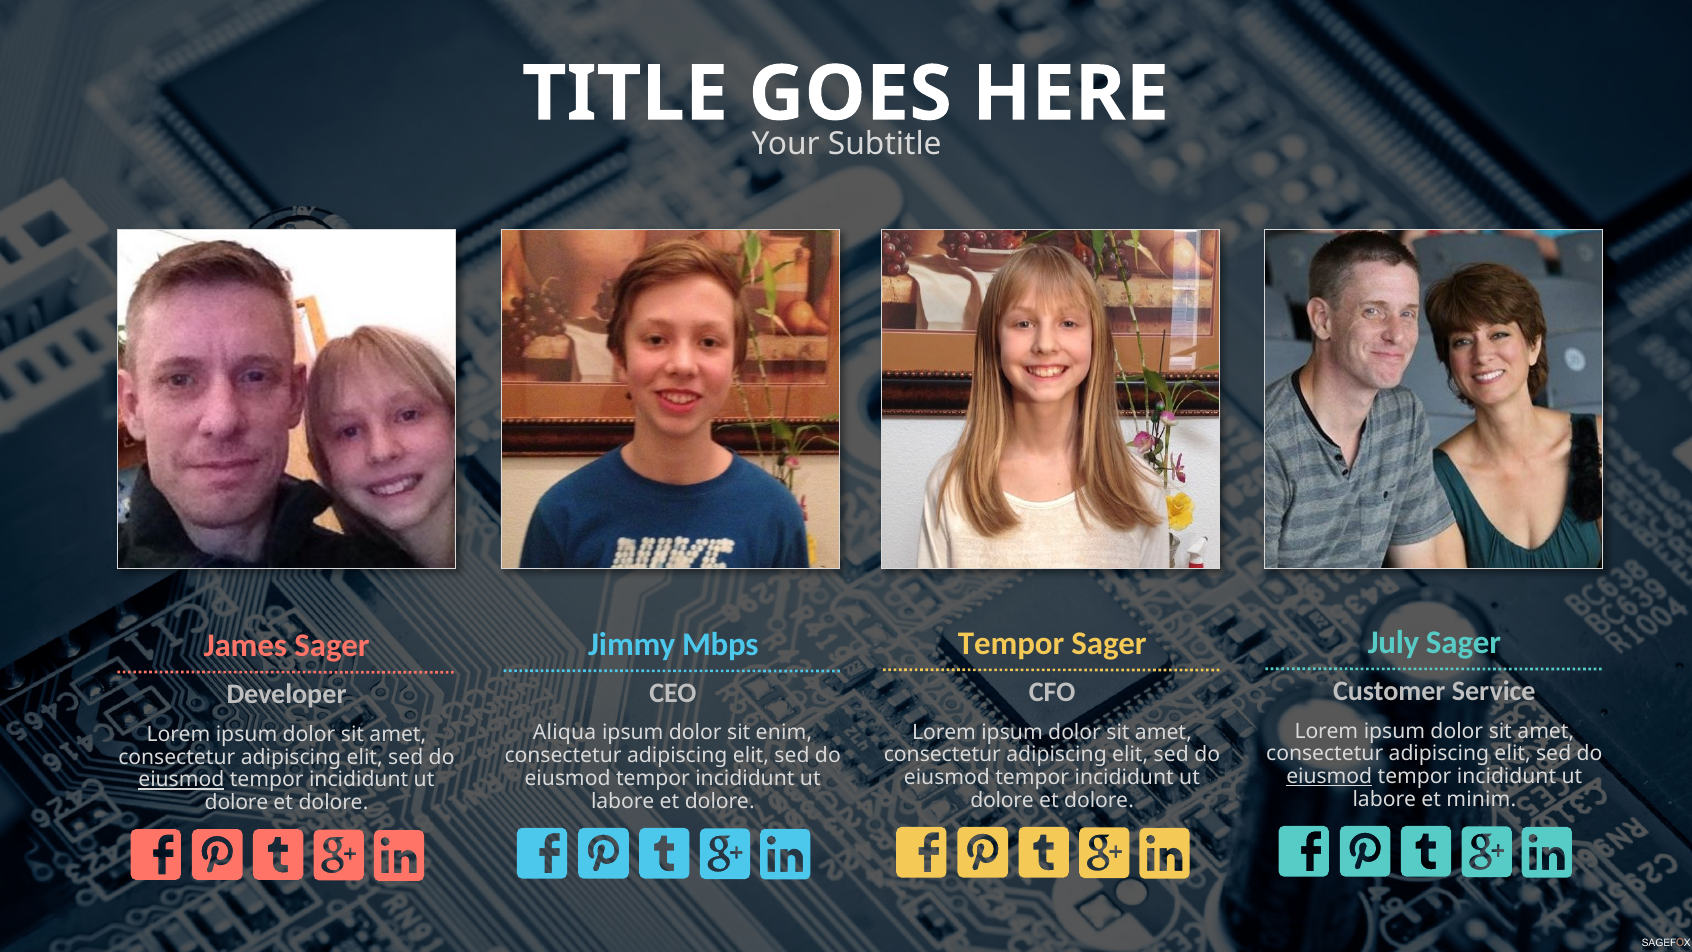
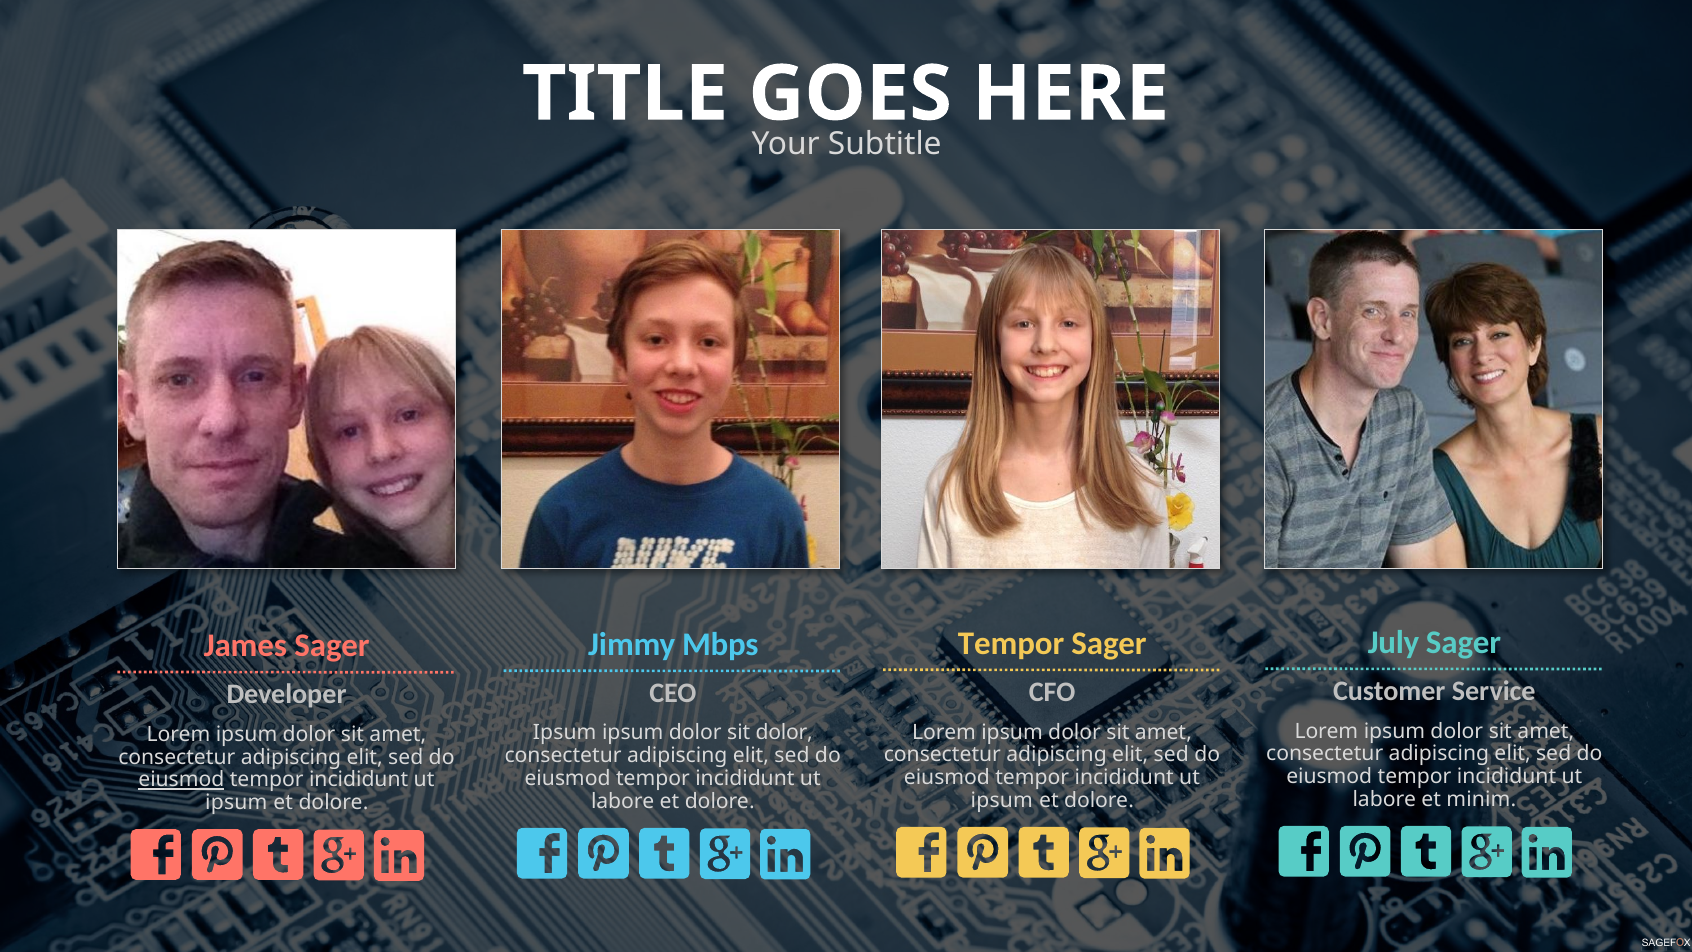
Aliqua: Aliqua -> Ipsum (565, 733)
sit enim: enim -> dolor (784, 733)
eiusmod underline: present -> none (1329, 777)
dolore: dolore -> ipsum (1002, 800)
dolore: dolore -> ipsum (236, 803)
